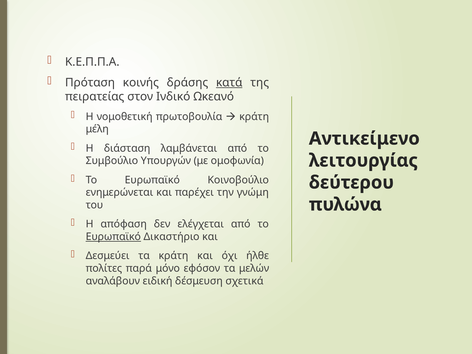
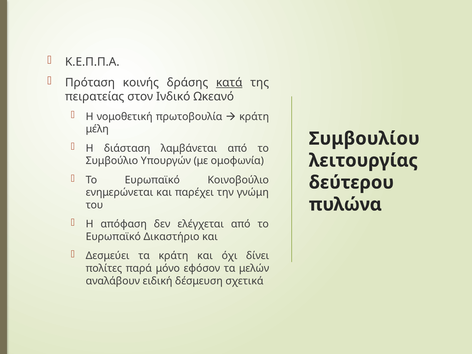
Αντικείμενο: Αντικείμενο -> Συμβουλίου (364, 139)
Ευρωπαϊκό underline: present -> none (113, 237)
ήλθε: ήλθε -> δίνει (258, 256)
